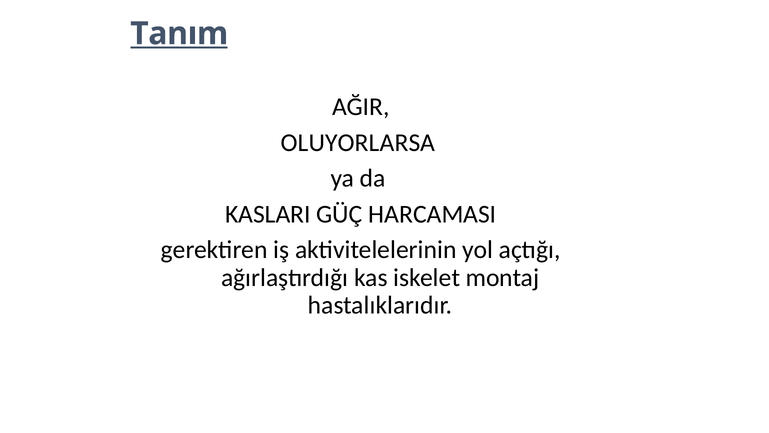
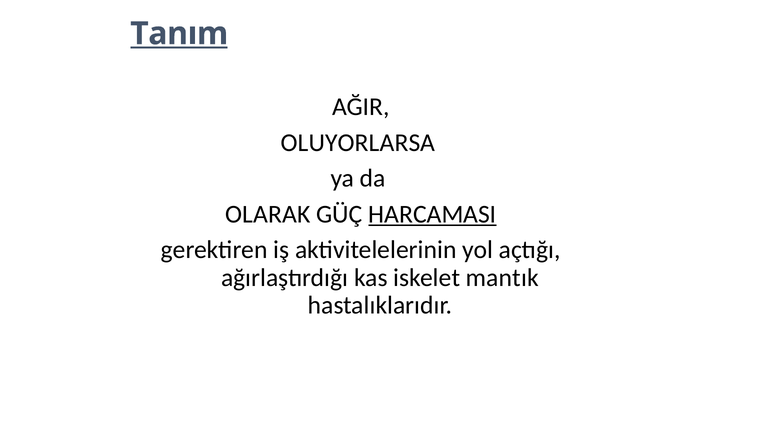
KASLARI: KASLARI -> OLARAK (268, 214)
HARCAMASI underline: none -> present (432, 214)
montaj: montaj -> mantık (502, 277)
